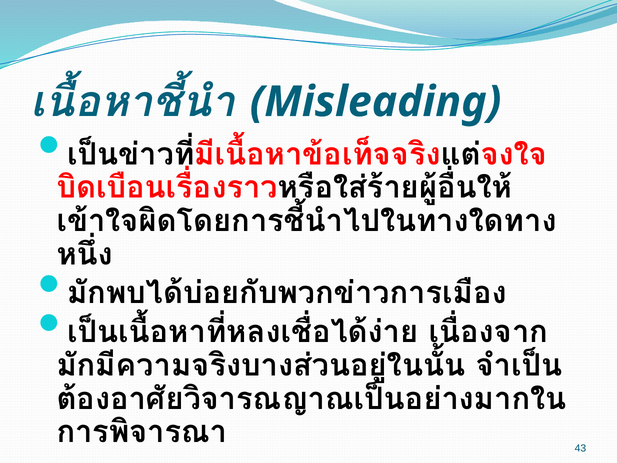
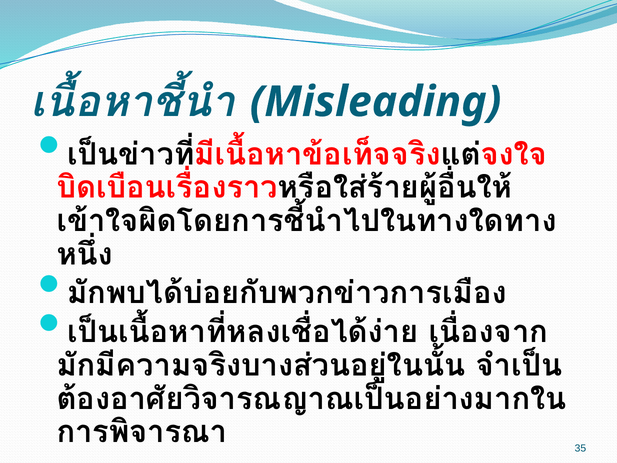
43: 43 -> 35 (580, 448)
